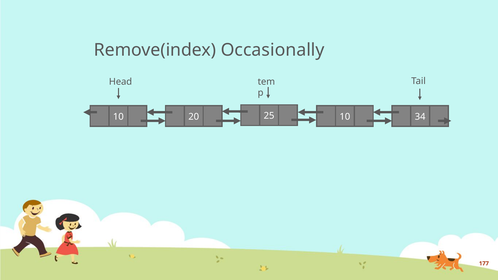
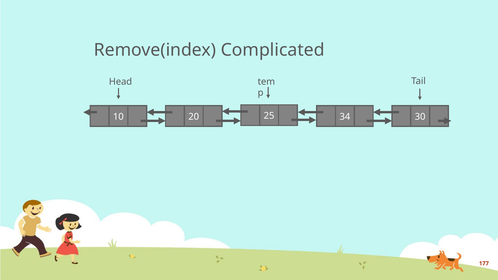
Occasionally: Occasionally -> Complicated (273, 50)
20 10: 10 -> 34 (345, 117)
34: 34 -> 30 (420, 117)
